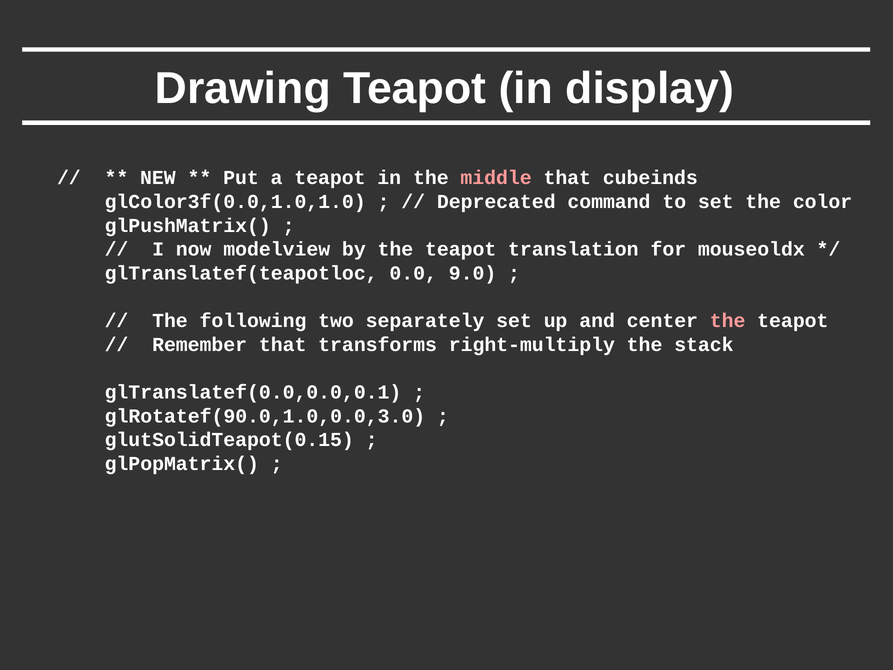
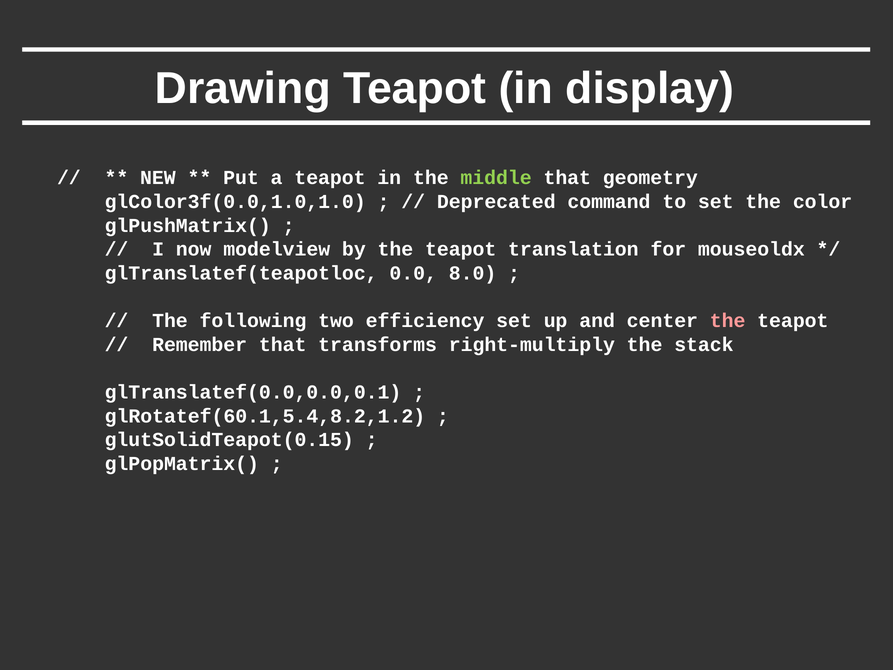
middle colour: pink -> light green (496, 178)
cubeinds: cubeinds -> geometry (650, 178)
9.0: 9.0 -> 8.0 (473, 273)
separately: separately -> efficiency (425, 321)
glRotatef(90.0,1.0,0.0,3.0: glRotatef(90.0,1.0,0.0,3.0 -> glRotatef(60.1,5.4,8.2,1.2 (265, 416)
